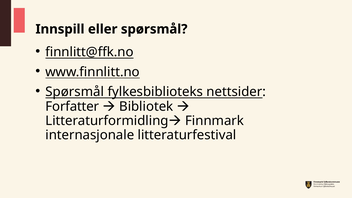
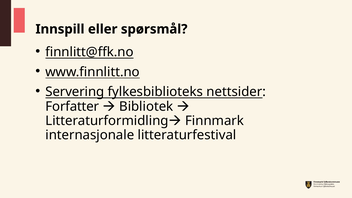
Spørsmål: Spørsmål -> Servering (75, 92)
